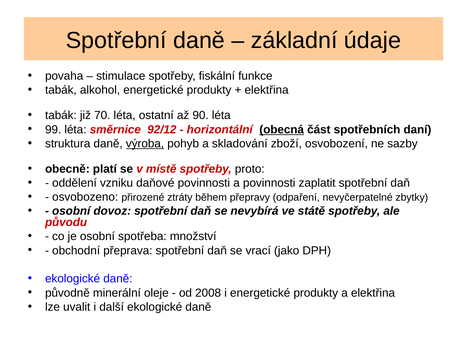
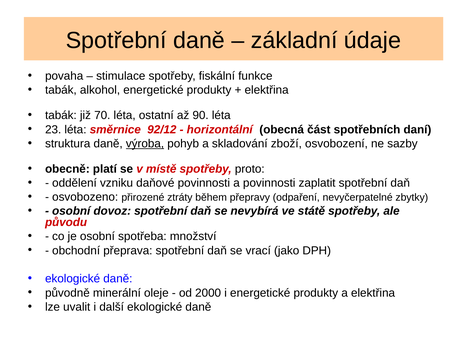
99: 99 -> 23 (53, 129)
obecná underline: present -> none (282, 129)
2008: 2008 -> 2000 (208, 292)
